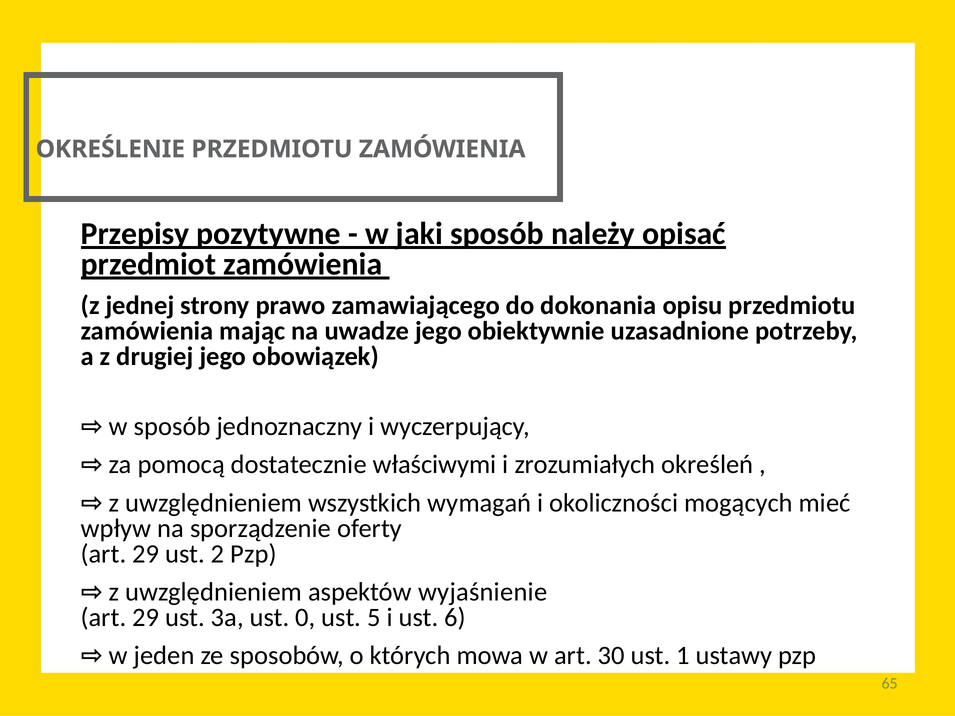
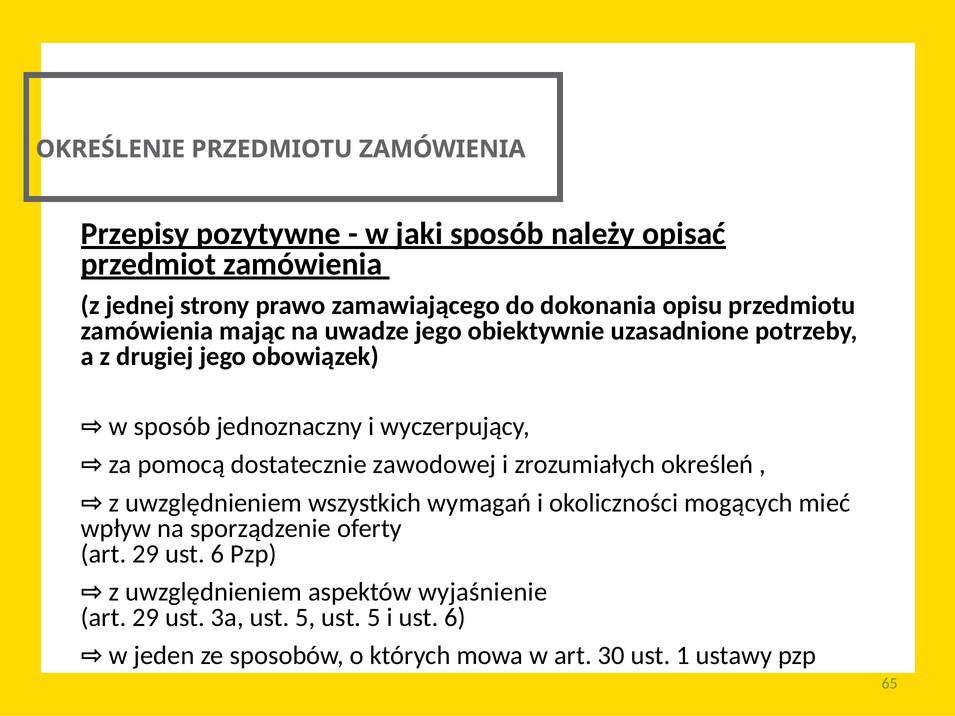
właściwymi: właściwymi -> zawodowej (435, 465)
29 ust 2: 2 -> 6 (218, 554)
3a ust 0: 0 -> 5 (305, 618)
